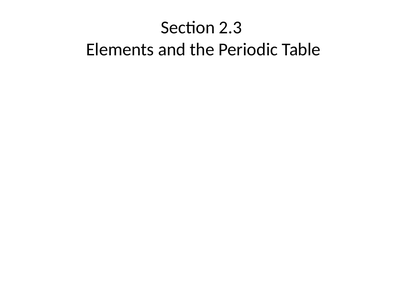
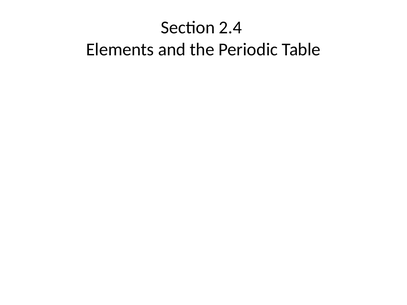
2.3: 2.3 -> 2.4 (230, 28)
